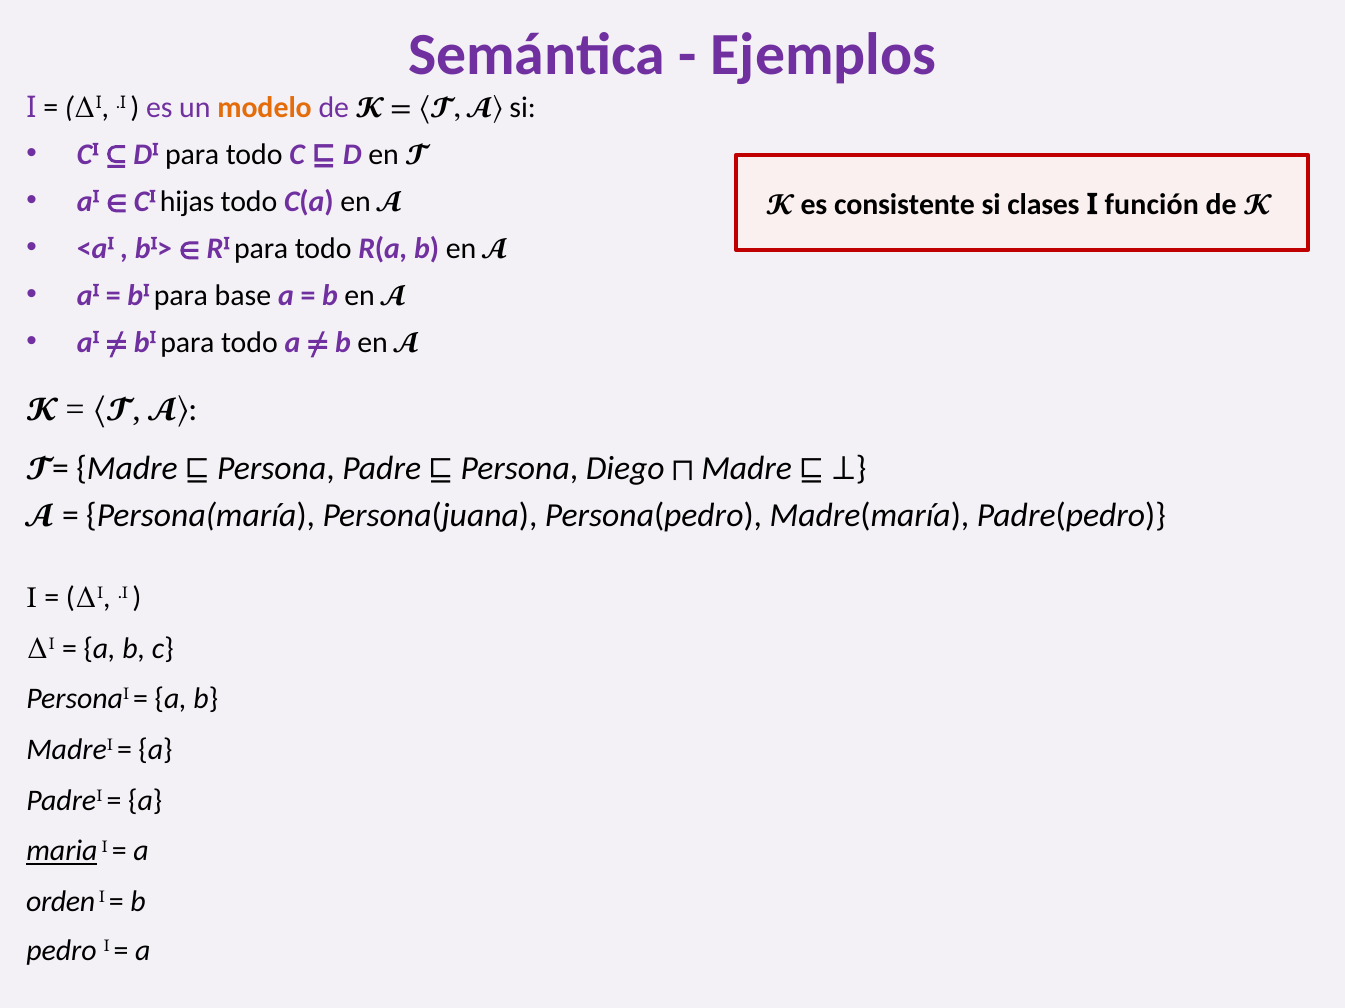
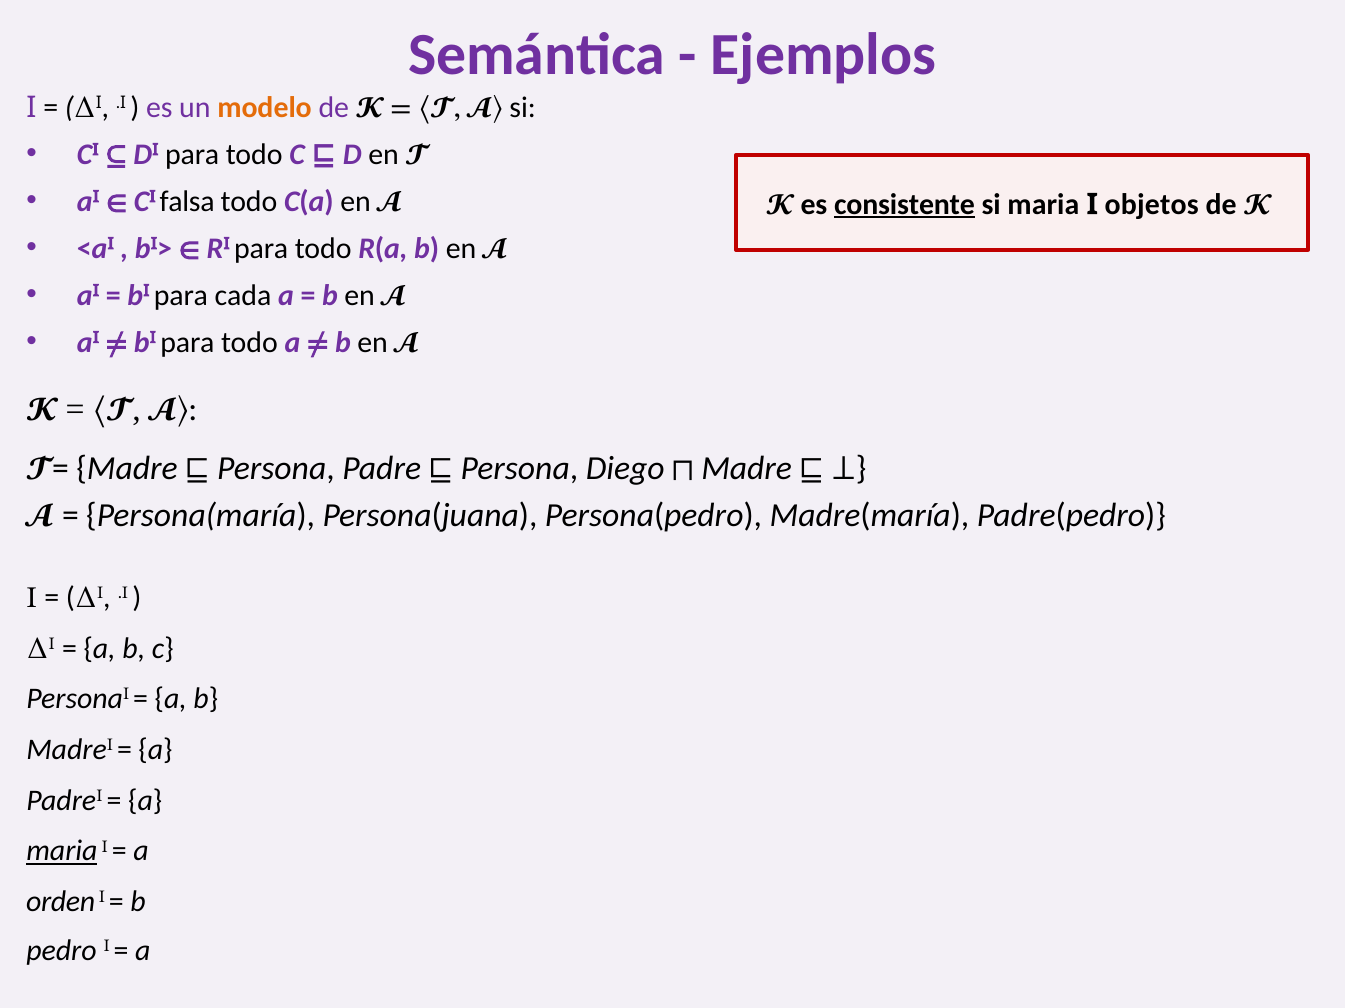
hijas: hijas -> falsa (187, 201)
consistente underline: none -> present (905, 204)
si clases: clases -> maria (1043, 204)
función: función -> objetos (1152, 204)
base: base -> cada (243, 295)
